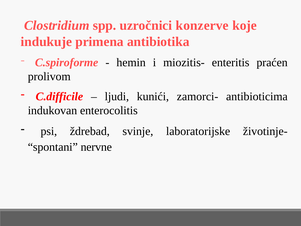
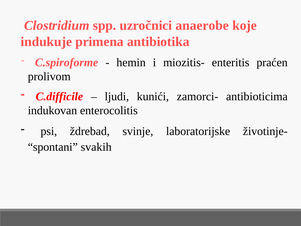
konzerve: konzerve -> anaerobe (202, 25)
nervne: nervne -> svakih (96, 147)
